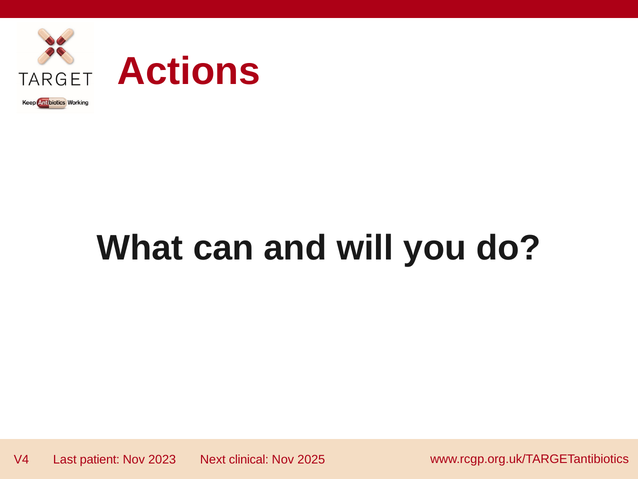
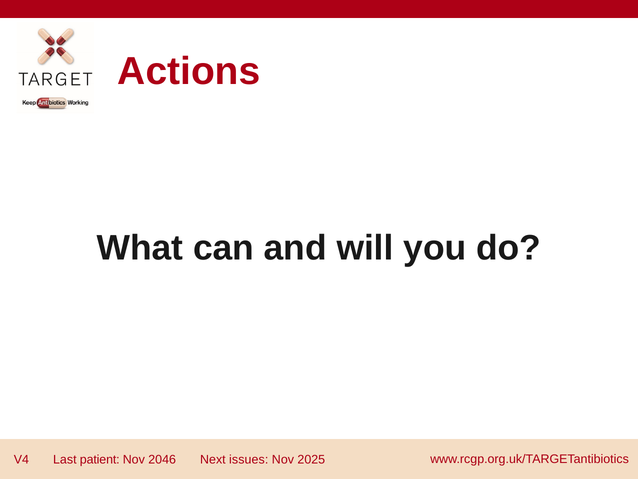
2023: 2023 -> 2046 (162, 459)
clinical: clinical -> issues (249, 459)
